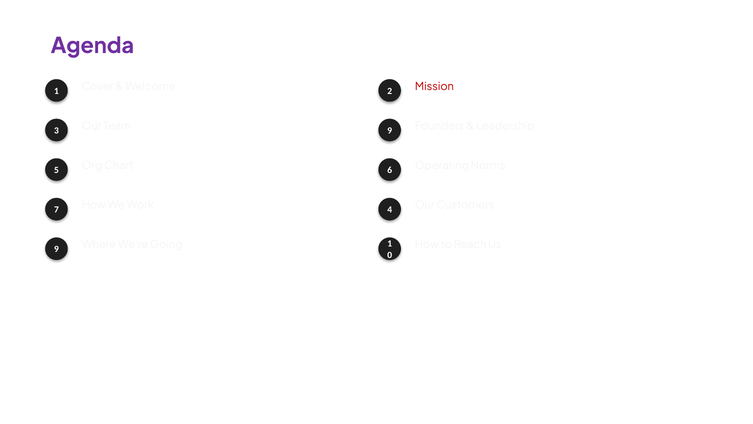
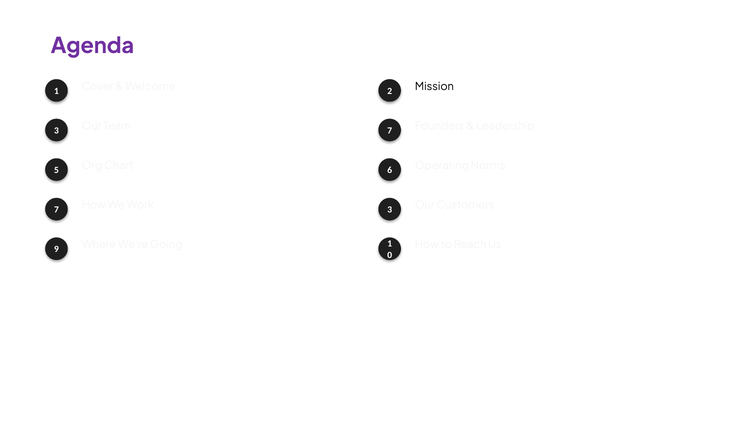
Mission colour: red -> black (434, 86)
Team 9: 9 -> 7 (390, 131)
Work 4: 4 -> 3 (390, 210)
